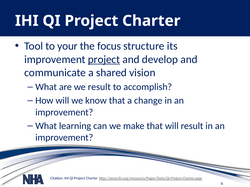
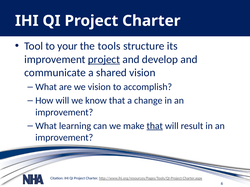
focus: focus -> tools (109, 46)
we result: result -> vision (99, 87)
that underline: none -> present (155, 126)
